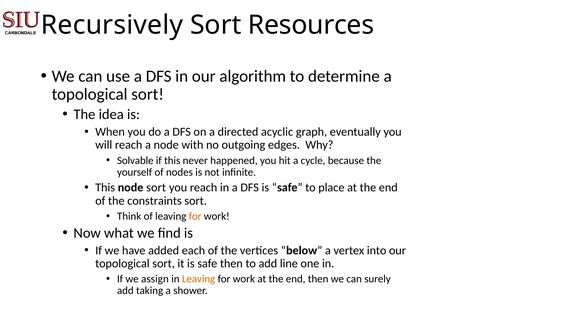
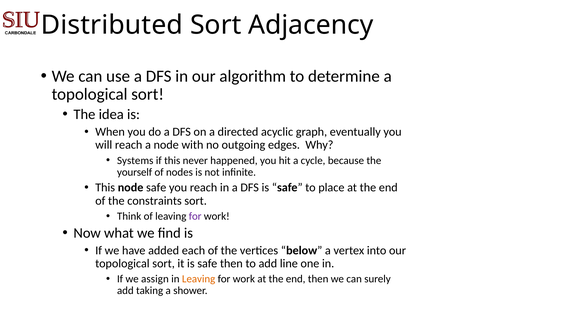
Recursively: Recursively -> Distributed (112, 25)
Resources: Resources -> Adjacency (311, 25)
Solvable: Solvable -> Systems (135, 160)
node sort: sort -> safe (156, 188)
for colour: orange -> purple (195, 216)
